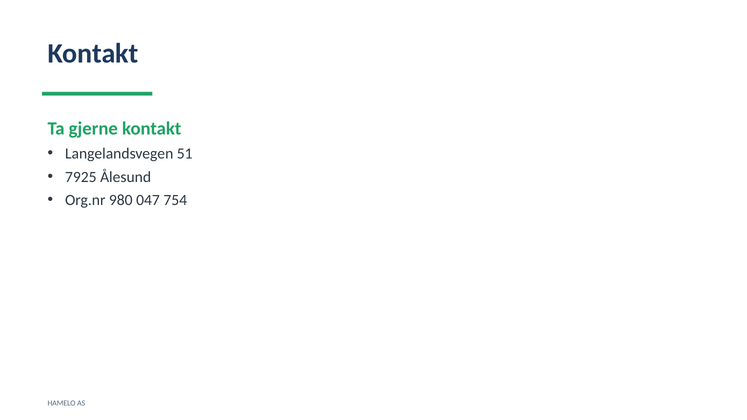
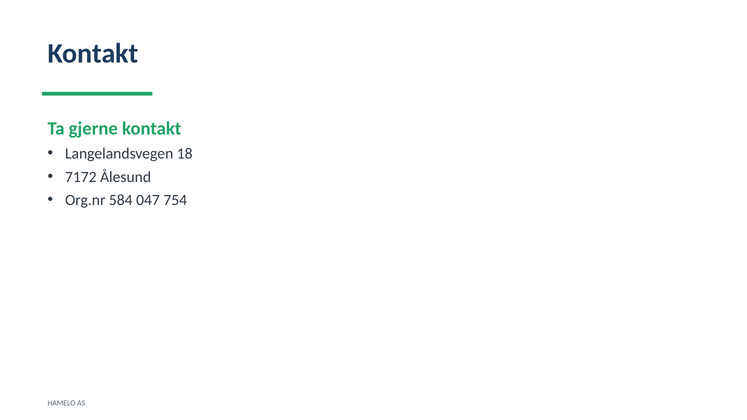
51: 51 -> 18 (185, 154)
7925: 7925 -> 7172 (81, 177)
980: 980 -> 584 (121, 200)
